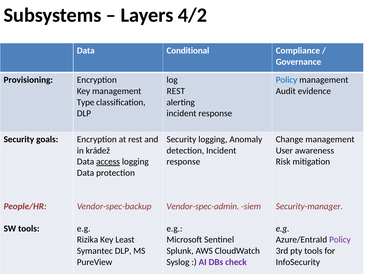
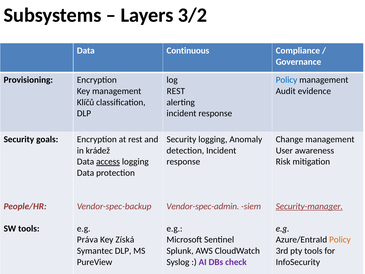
4/2: 4/2 -> 3/2 (193, 15)
Conditional: Conditional -> Continuous (188, 51)
Type: Type -> Klíčů (86, 102)
Security-manager underline: none -> present (309, 206)
Rizika: Rizika -> Práva (87, 239)
Least: Least -> Získá (125, 239)
Policy colour: purple -> orange (340, 239)
